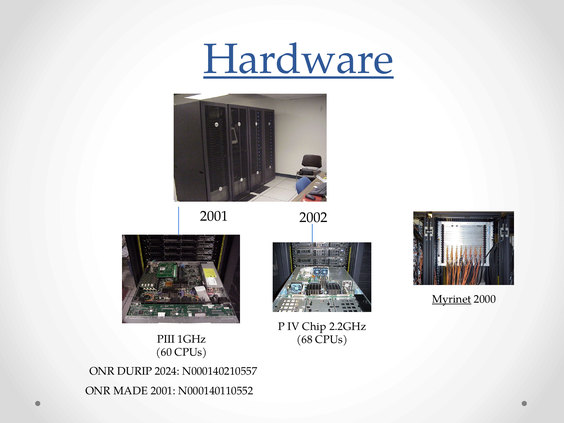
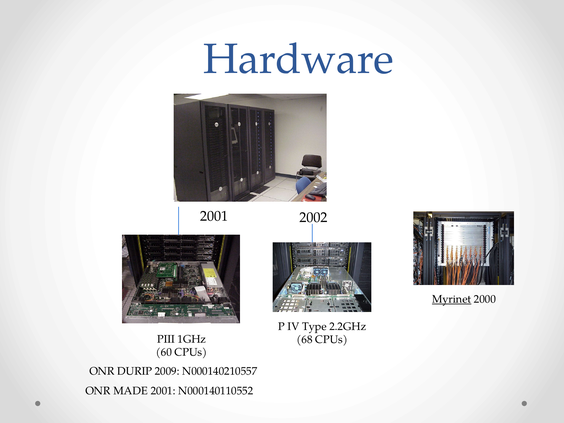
Hardware underline: present -> none (299, 59)
Chip: Chip -> Type (314, 327)
2024: 2024 -> 2009 (167, 371)
